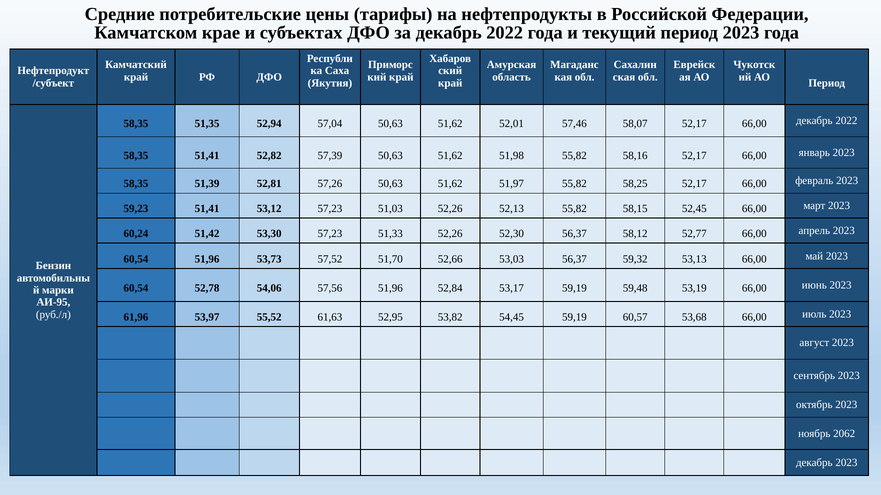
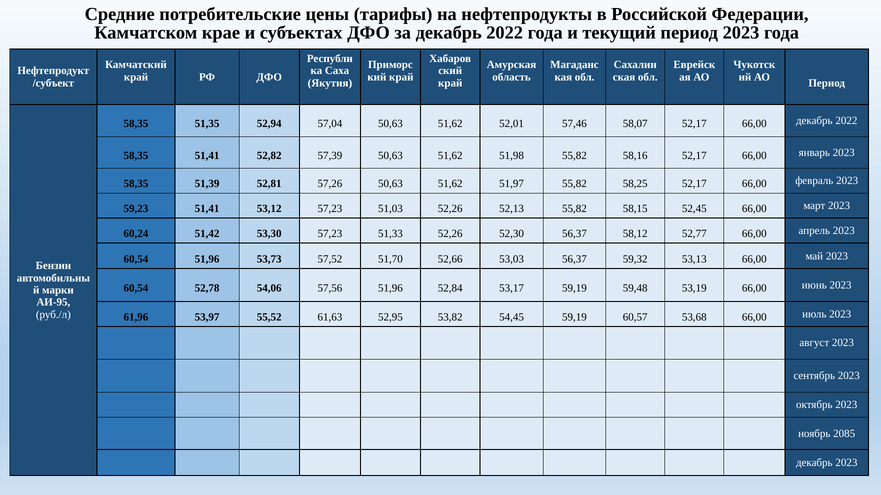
2062: 2062 -> 2085 (844, 434)
